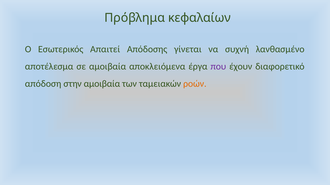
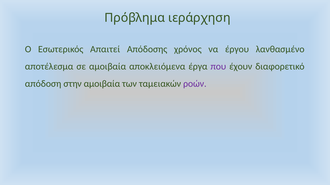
κεφαλαίων: κεφαλαίων -> ιεράρχηση (199, 18)
γίνεται: γίνεται -> χρόνος (188, 49)
συχνή: συχνή -> έργου (237, 49)
ροών colour: orange -> purple (195, 84)
